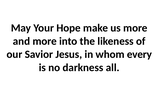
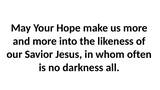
every: every -> often (139, 54)
